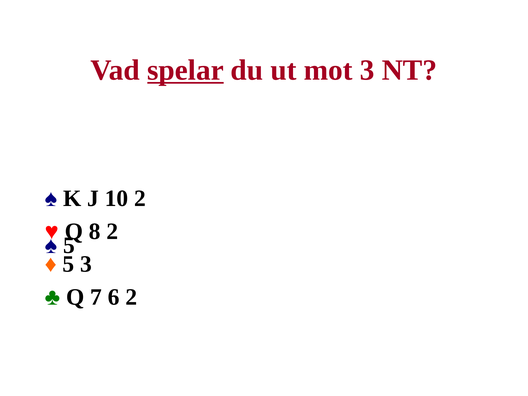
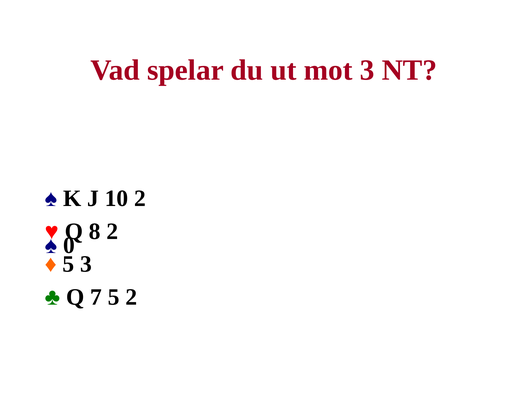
spelar underline: present -> none (185, 70)
5: 5 -> 0 (69, 245)
7 6: 6 -> 5 (114, 297)
